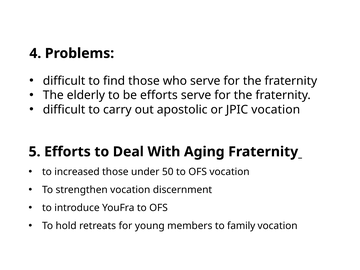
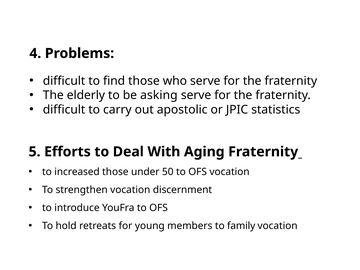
be efforts: efforts -> asking (159, 95)
JPIC vocation: vocation -> statistics (276, 110)
